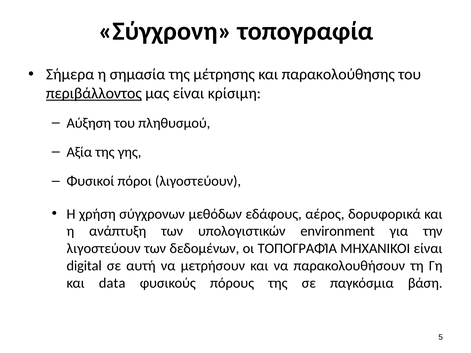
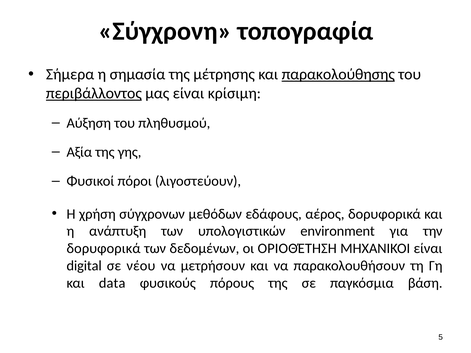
παρακολούθησης underline: none -> present (338, 75)
λιγοστεύουν: λιγοστεύουν -> δορυφορικά (104, 249)
οι ΤΟΠΟΓΡΑΦΊΑ: ΤΟΠΟΓΡΑΦΊΑ -> ΟΡΙΟΘΈΤΗΣΗ (297, 249)
αυτή: αυτή -> νέου (141, 266)
